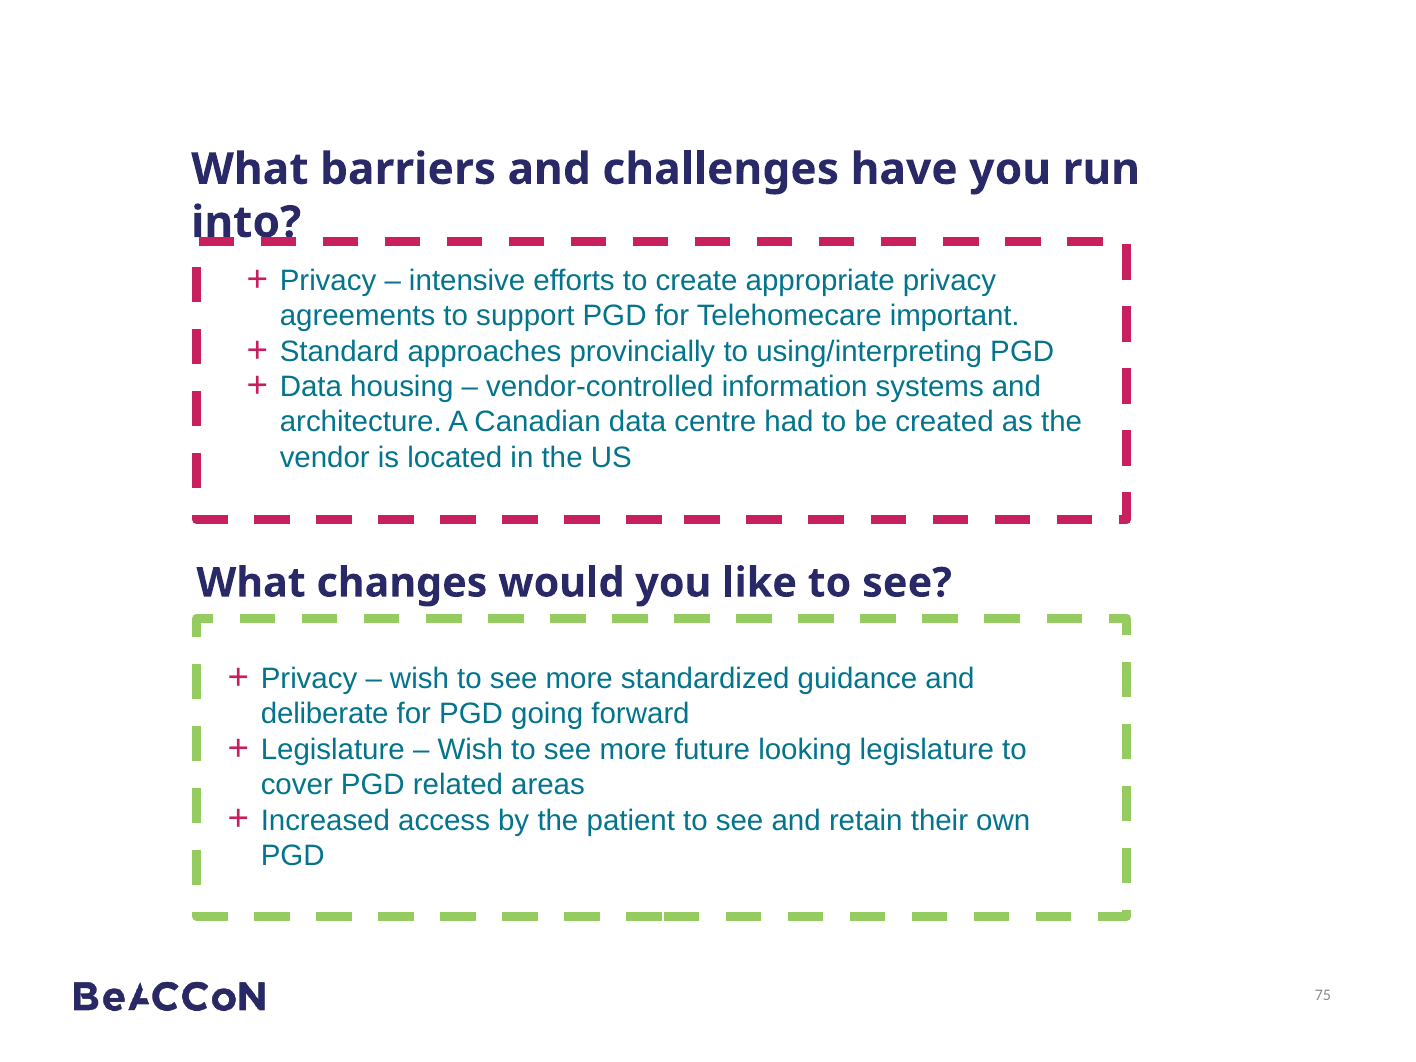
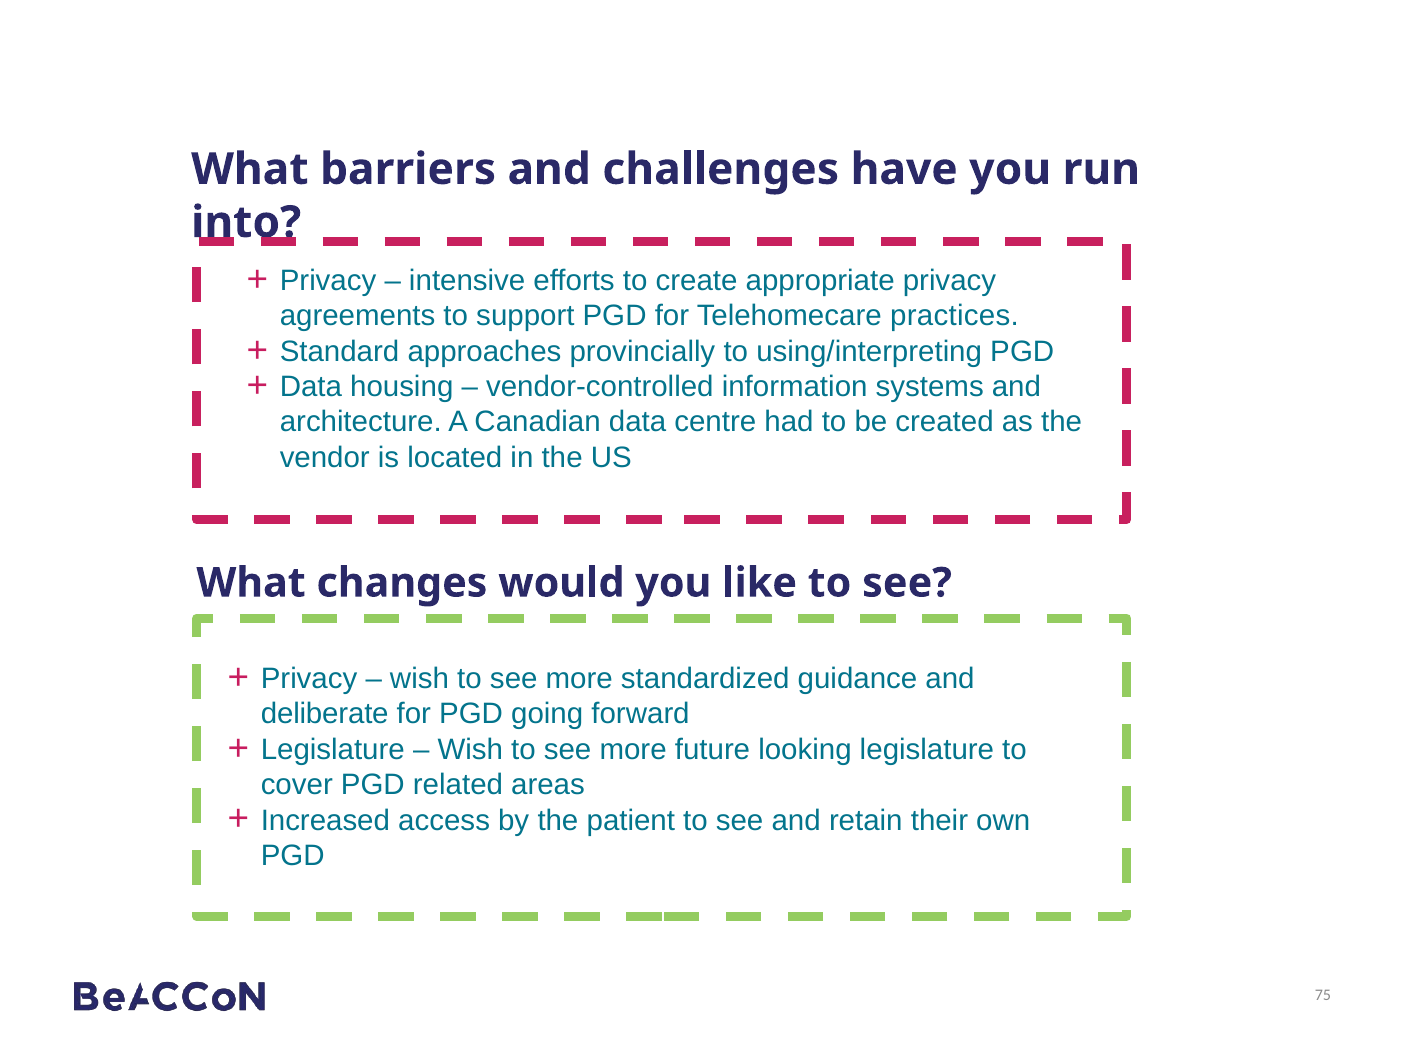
important: important -> practices (954, 316)
